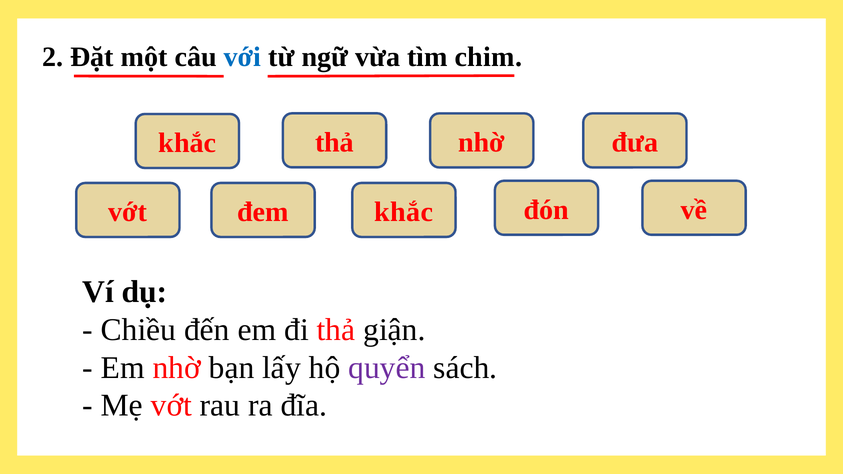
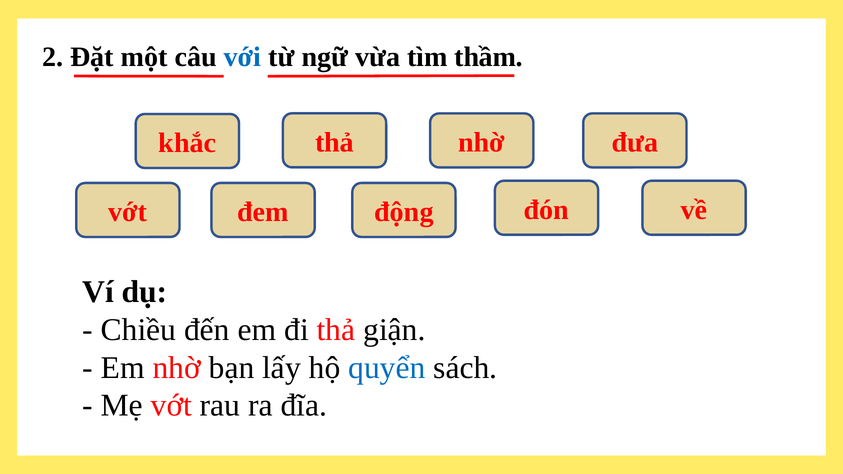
chim: chim -> thầm (489, 57)
đem khắc: khắc -> động (404, 212)
quyển colour: purple -> blue (387, 368)
